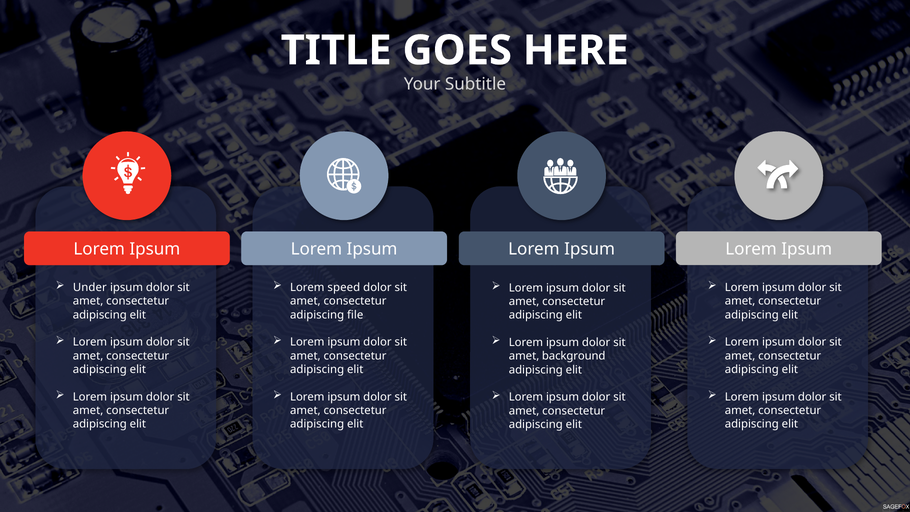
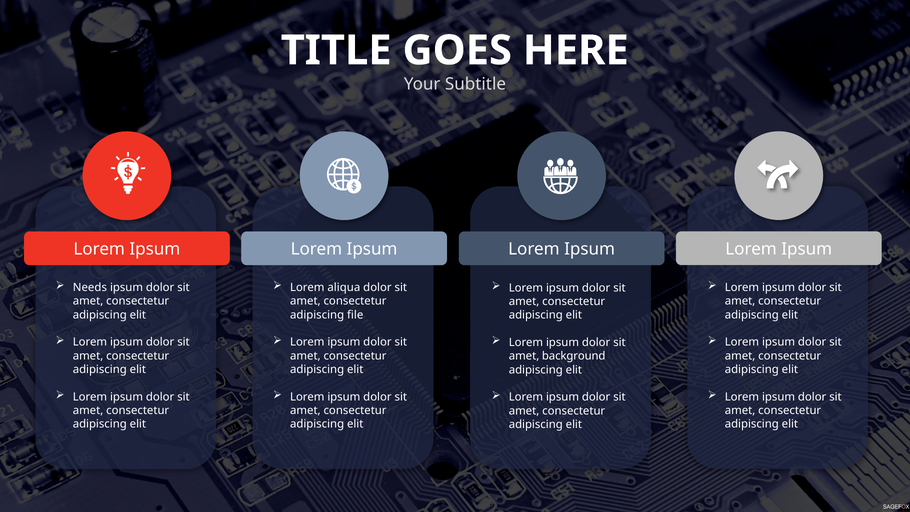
Under: Under -> Needs (90, 287)
speed: speed -> aliqua (344, 287)
